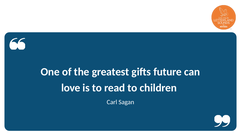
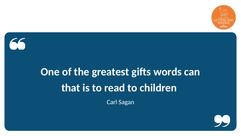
future: future -> words (168, 72)
love: love -> that (71, 88)
